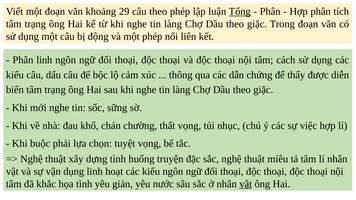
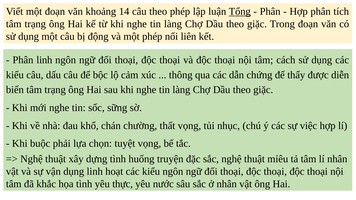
29: 29 -> 14 (124, 12)
giản: giản -> thực (123, 184)
vật underline: present -> none (246, 184)
